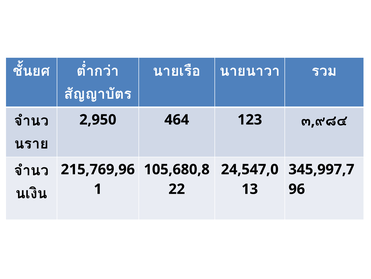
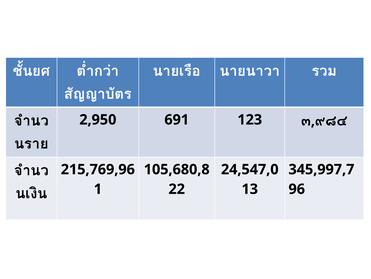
464: 464 -> 691 (177, 119)
